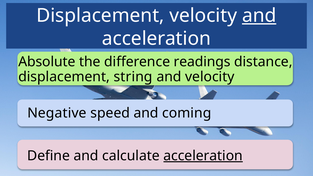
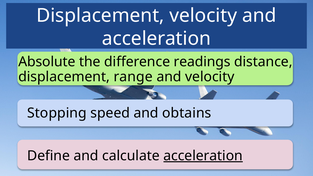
and underline: present -> none (259, 16)
string: string -> range (133, 77)
Negative: Negative -> Stopping (57, 113)
coming: coming -> obtains (187, 113)
